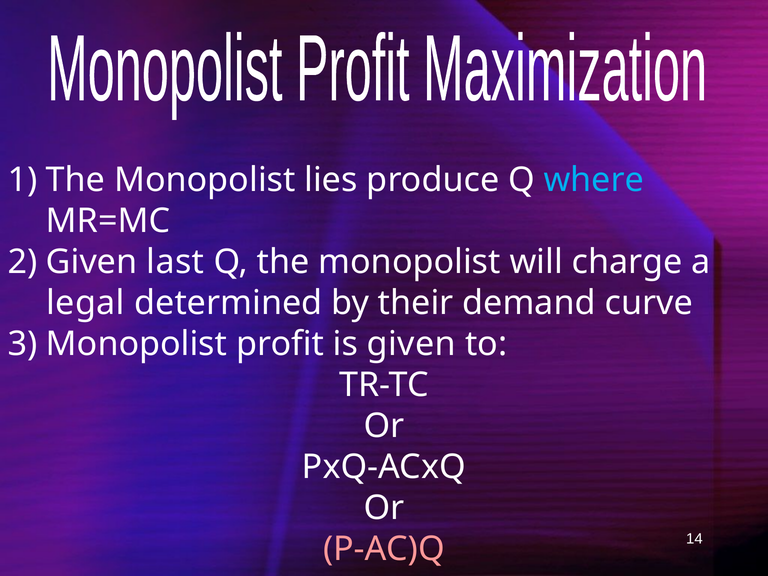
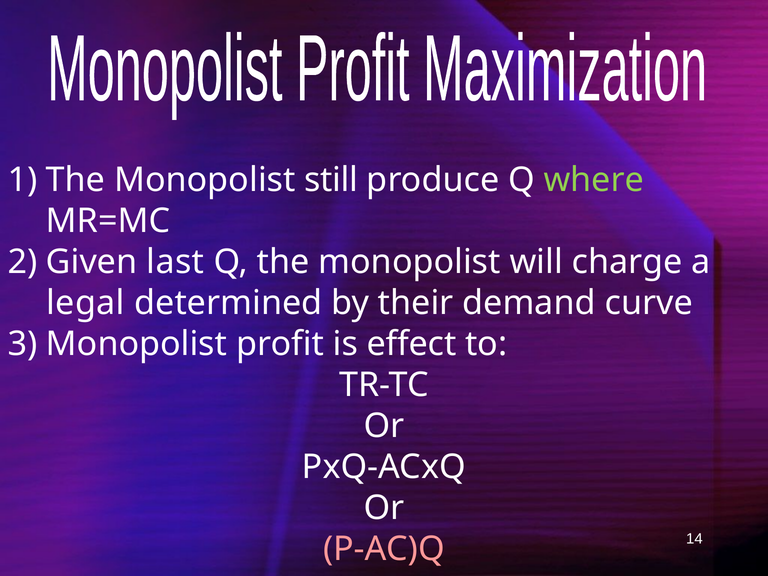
lies: lies -> still (331, 180)
where colour: light blue -> light green (594, 180)
is given: given -> effect (412, 344)
